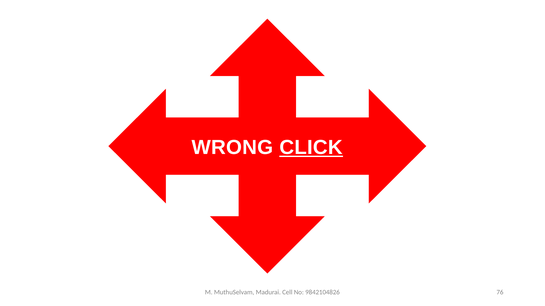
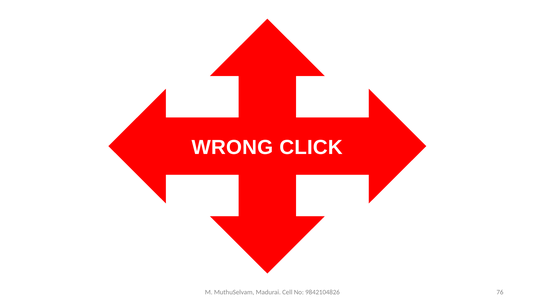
CLICK underline: present -> none (311, 148)
